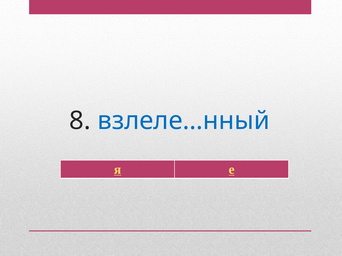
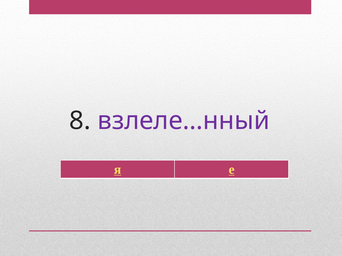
взлеле…нный colour: blue -> purple (184, 121)
